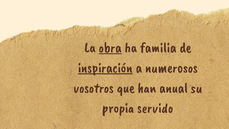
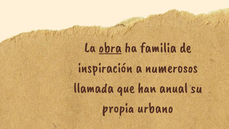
inspiración underline: present -> none (105, 68)
vosotros: vosotros -> llamada (94, 88)
servido: servido -> urbano (155, 108)
